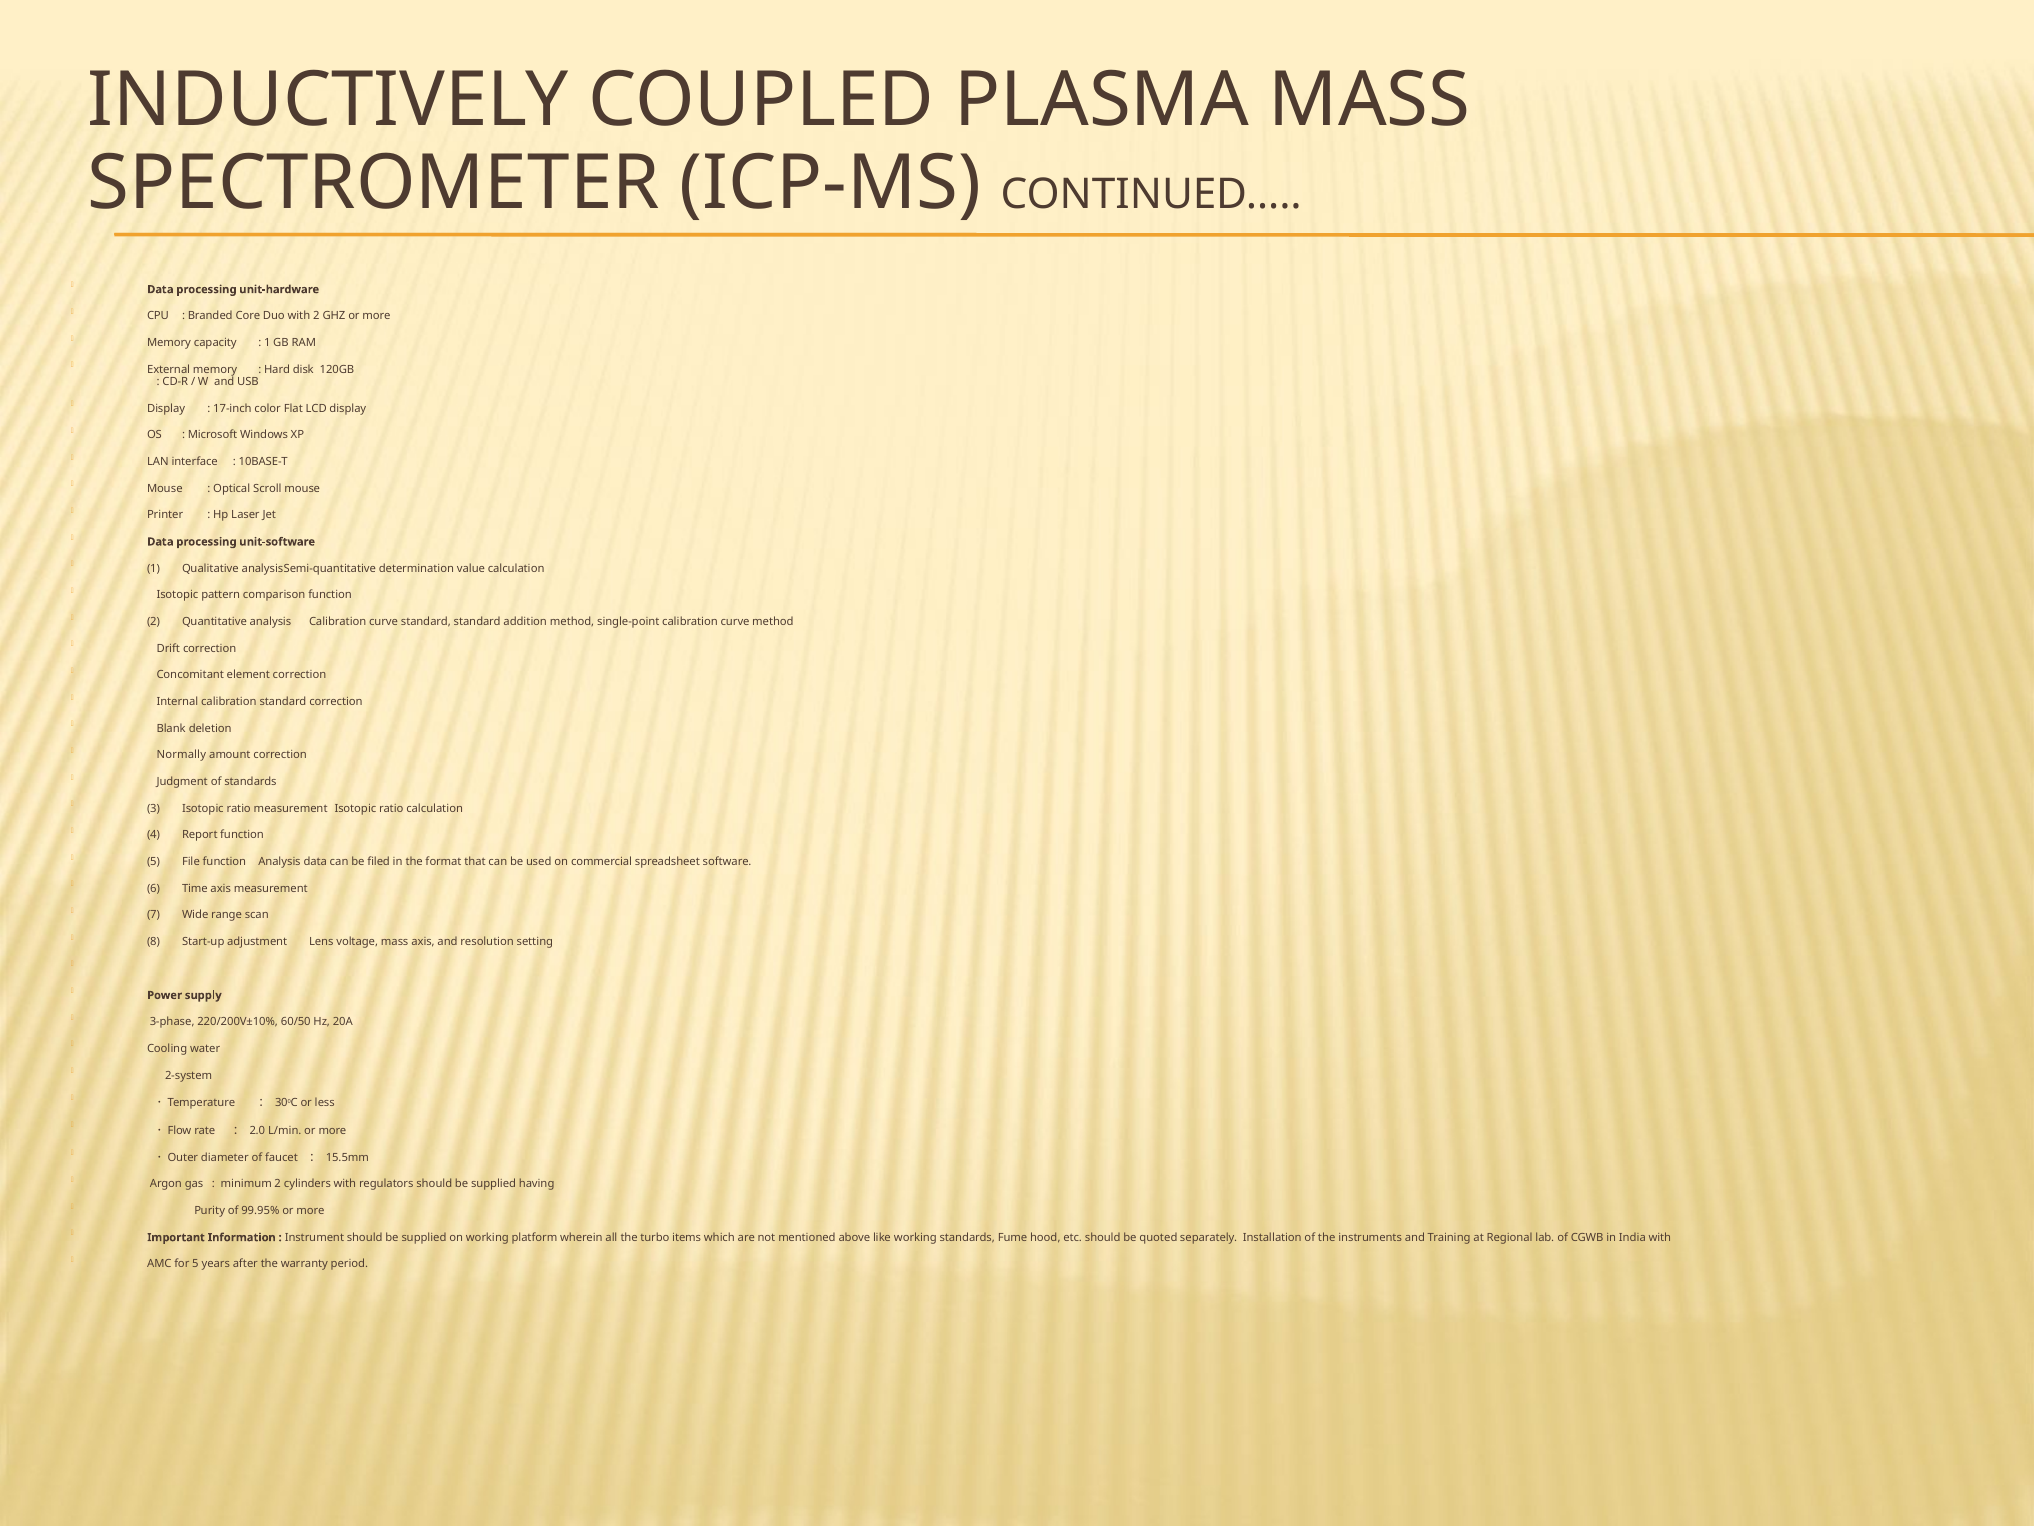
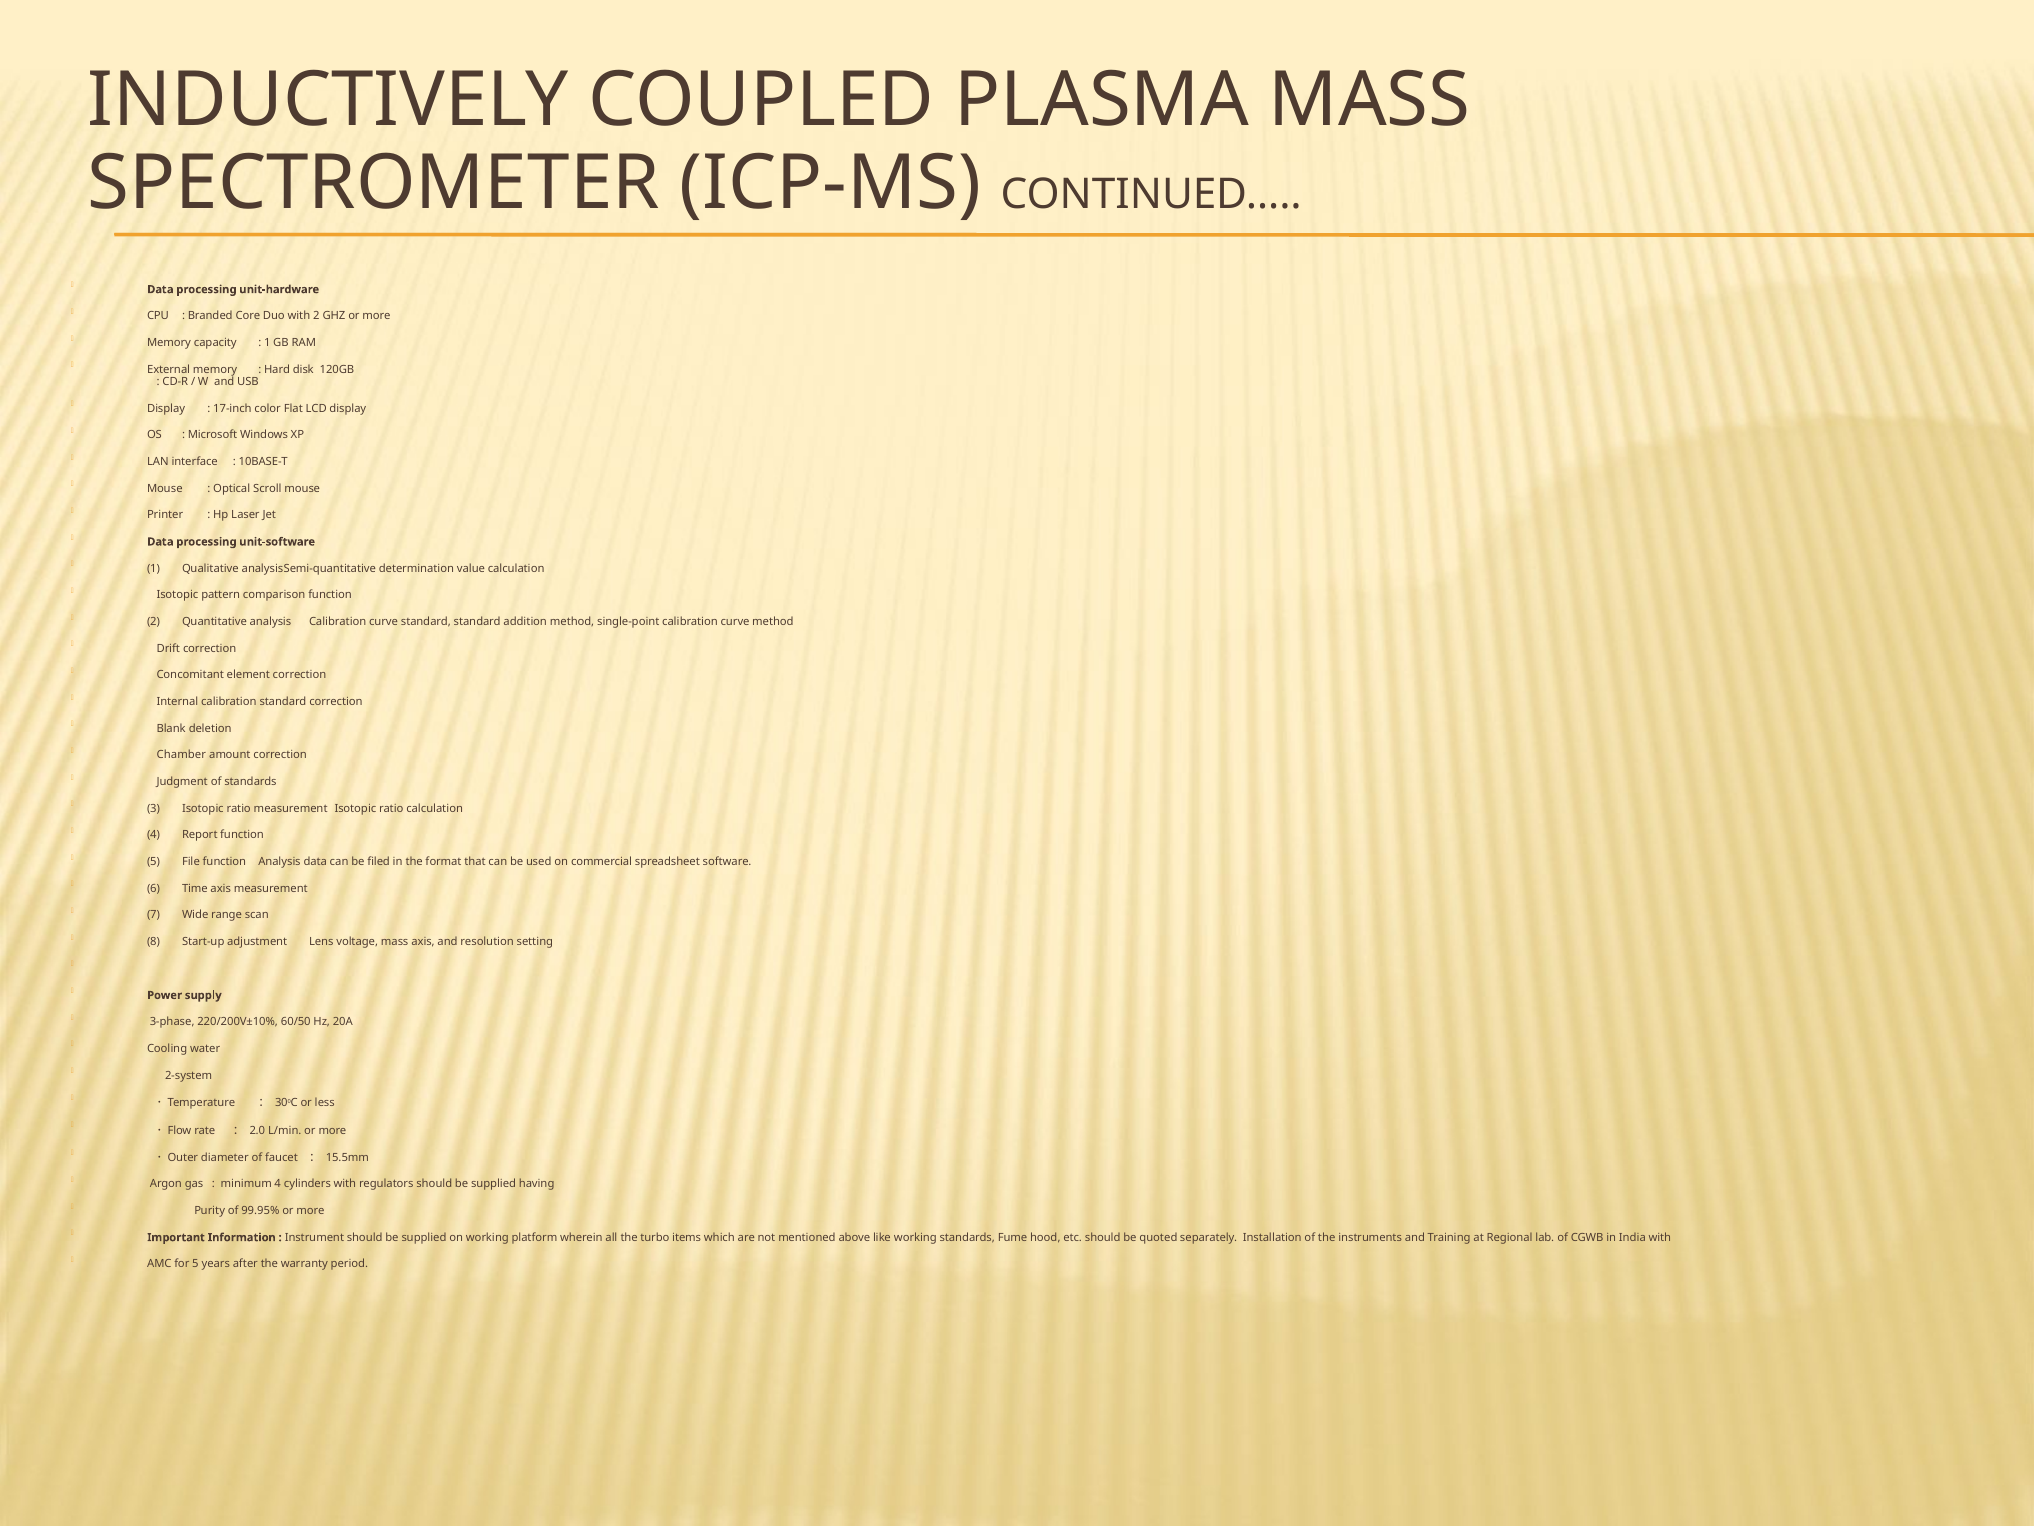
Normally: Normally -> Chamber (181, 755)
minimum 2: 2 -> 4 (278, 1184)
